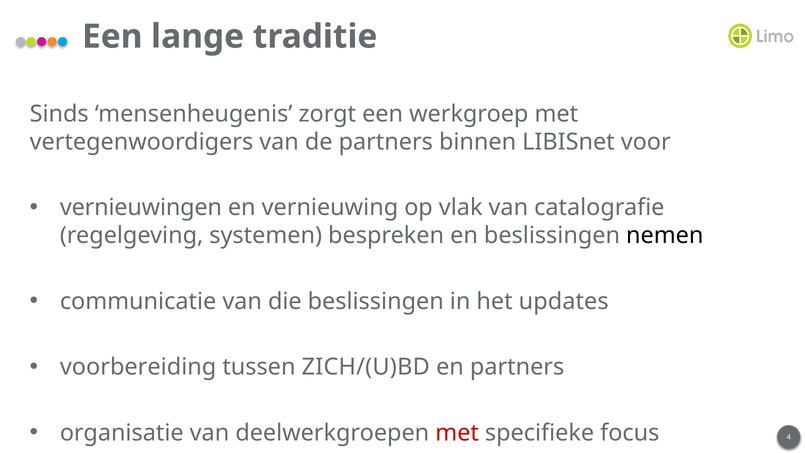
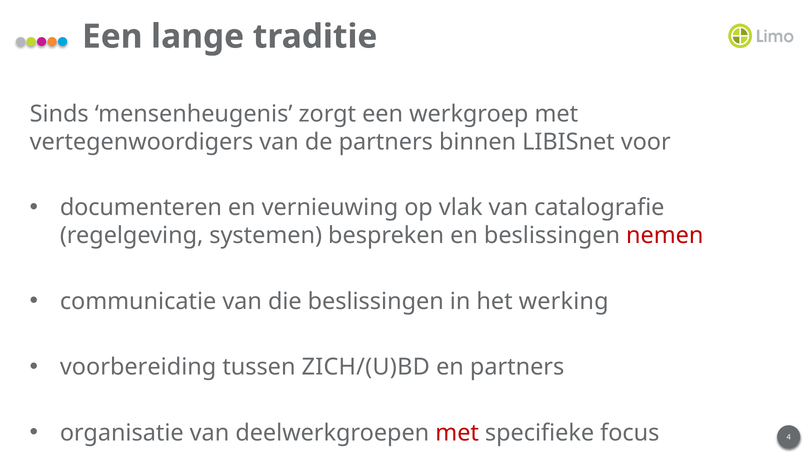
vernieuwingen: vernieuwingen -> documenteren (141, 207)
nemen colour: black -> red (665, 236)
updates: updates -> werking (564, 301)
